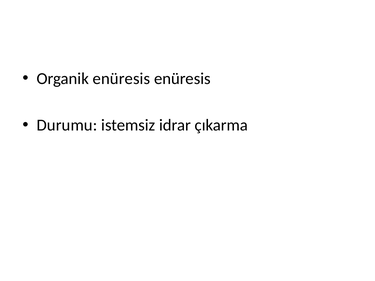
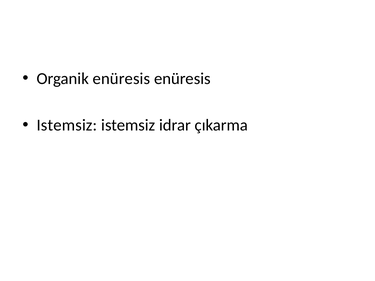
Durumu: Durumu -> Istemsiz (67, 125)
